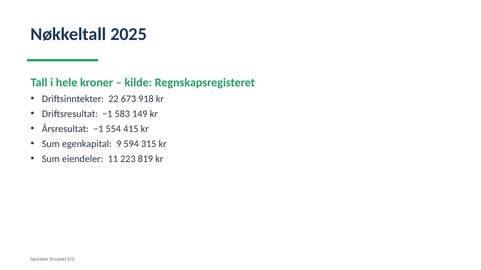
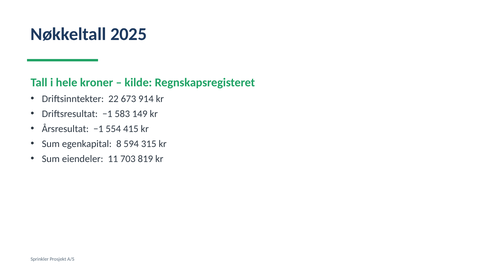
918: 918 -> 914 (146, 99)
9: 9 -> 8 (119, 144)
223: 223 -> 703 (128, 159)
